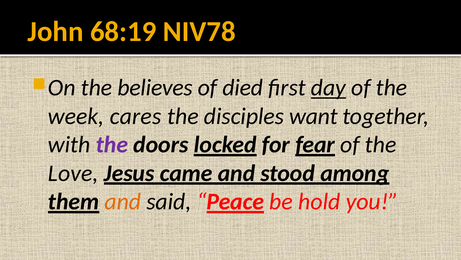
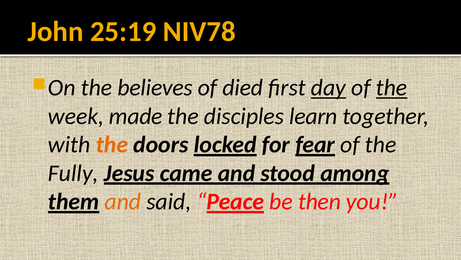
68:19: 68:19 -> 25:19 (123, 32)
the underline: none -> present (392, 88)
cares: cares -> made (136, 116)
want: want -> learn (313, 116)
the colour: purple -> orange (112, 144)
Love: Love -> Fully (73, 173)
hold: hold -> then (319, 201)
